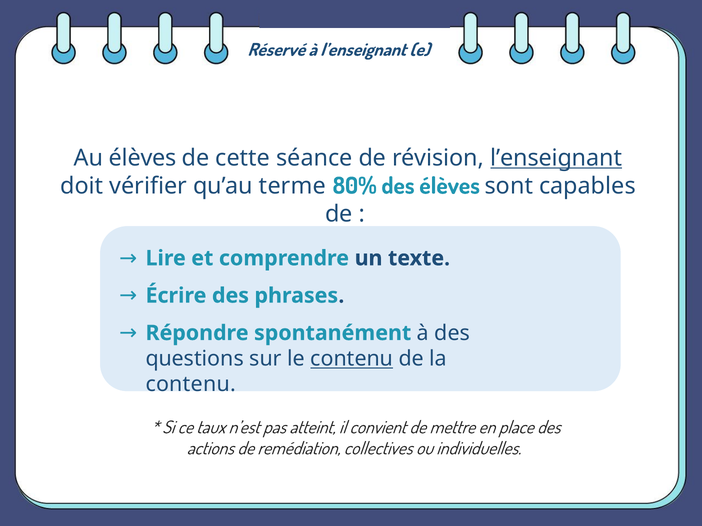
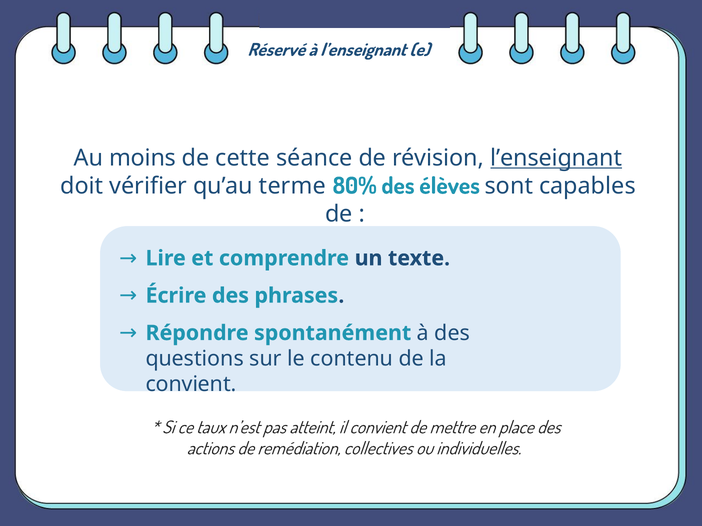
Au élèves: élèves -> moins (143, 158)
contenu underline: present -> none (352, 359)
contenu: contenu -> convient (191, 385)
